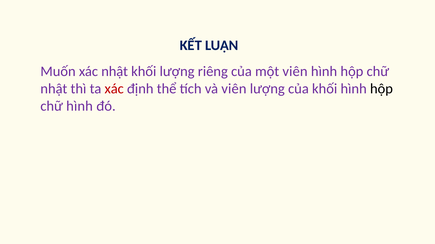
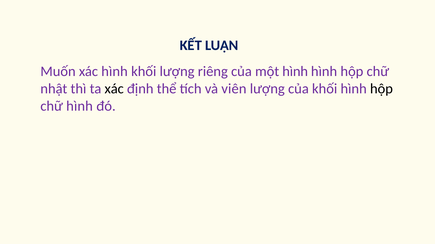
xác nhật: nhật -> hình (115, 71)
một viên: viên -> hình (295, 71)
xác colour: red -> black (114, 89)
